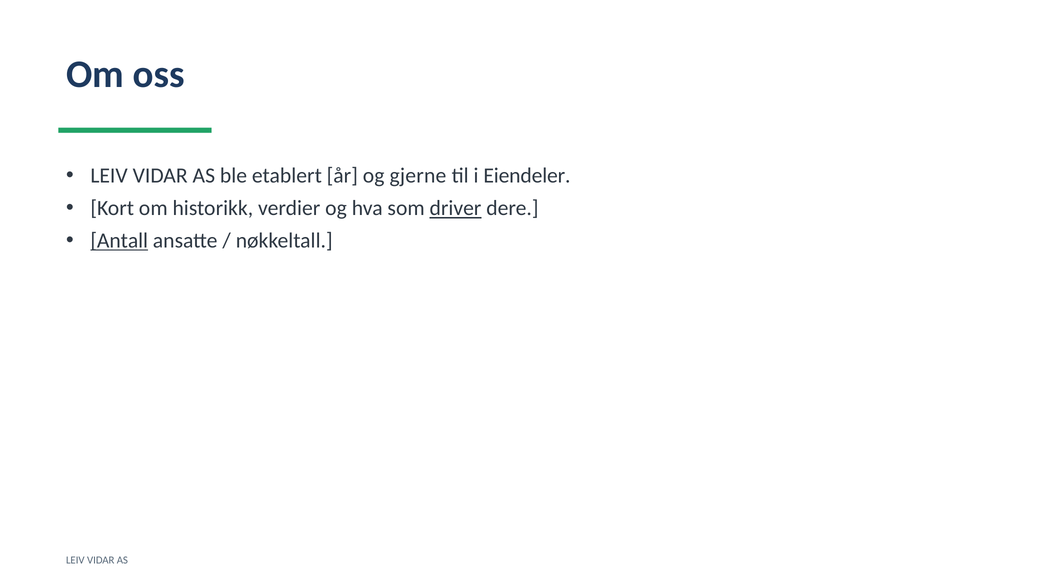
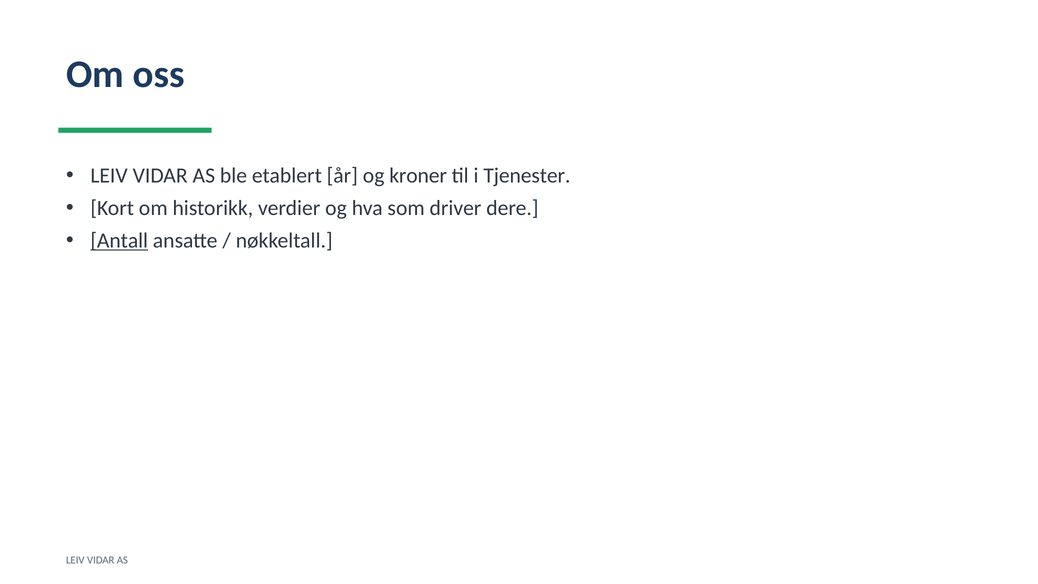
gjerne: gjerne -> kroner (418, 176)
Eiendeler: Eiendeler -> Tjenester (527, 176)
driver underline: present -> none (455, 208)
